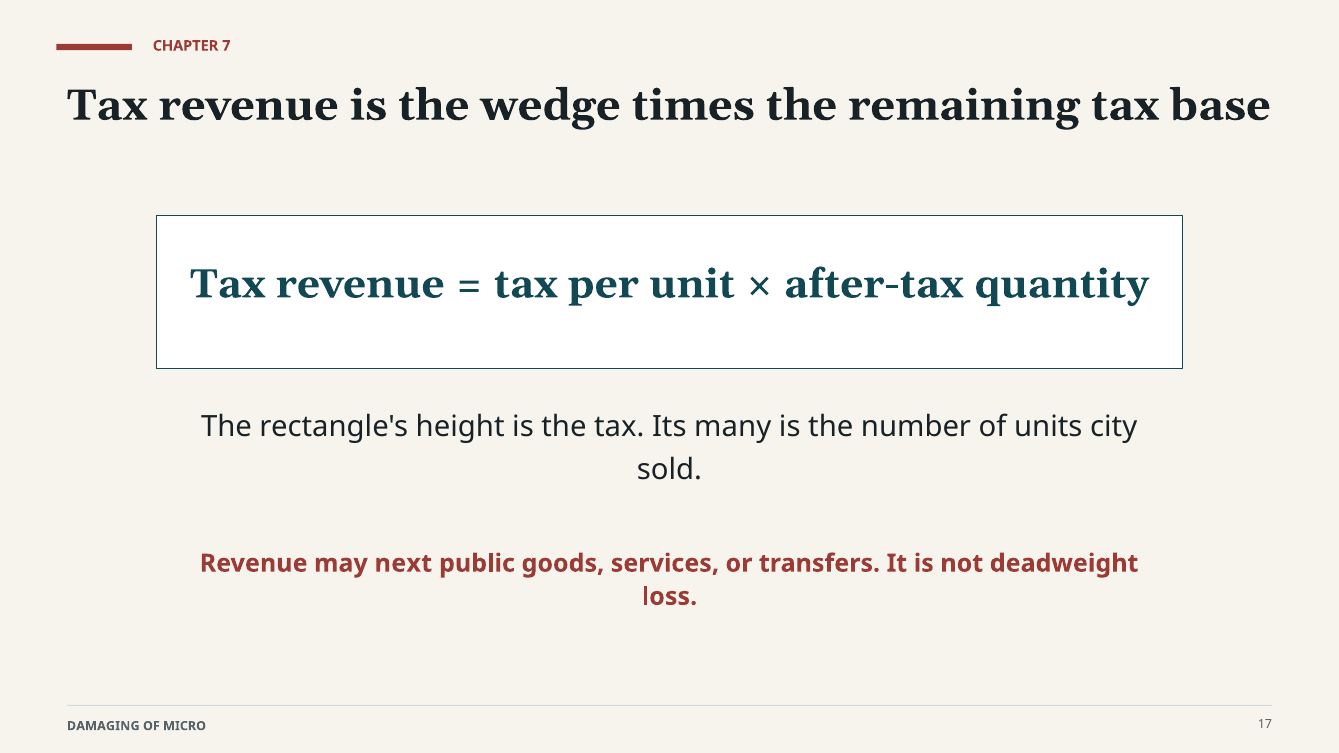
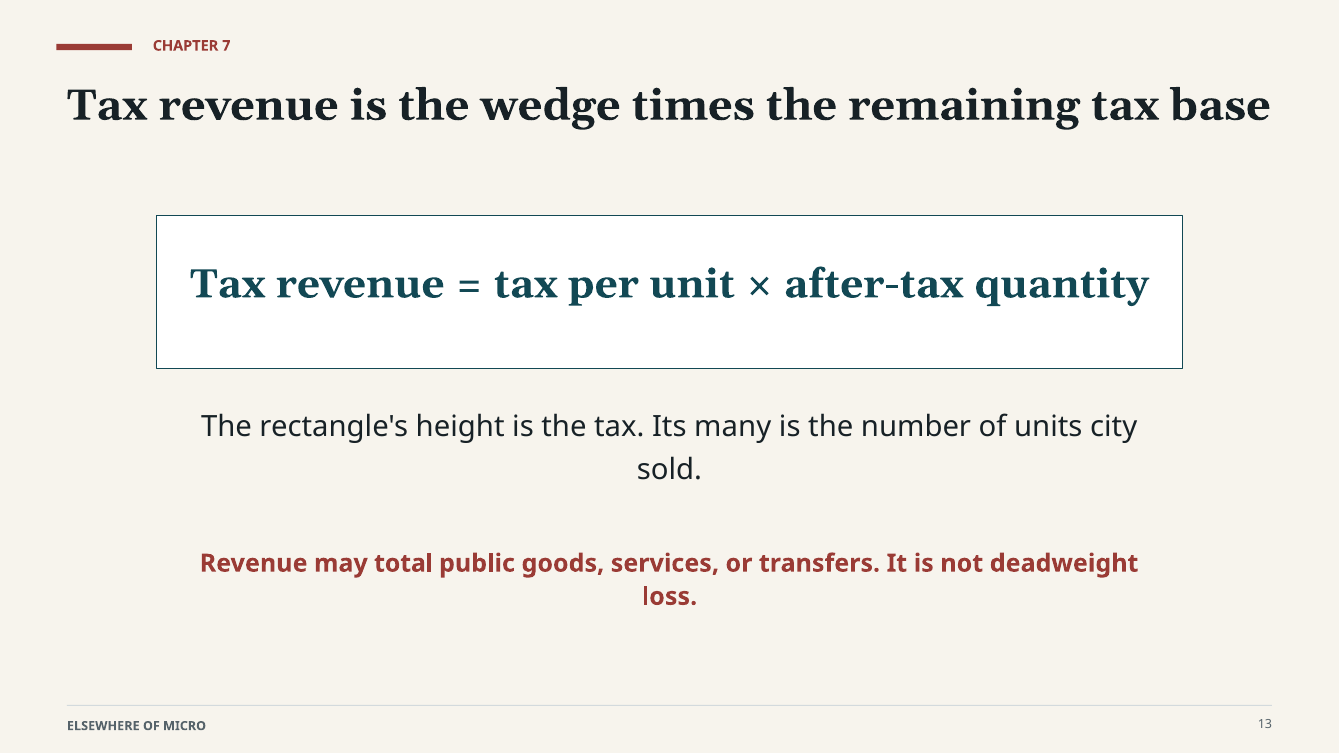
next: next -> total (404, 563)
DAMAGING: DAMAGING -> ELSEWHERE (103, 726)
17: 17 -> 13 (1265, 724)
